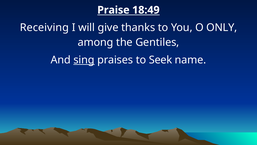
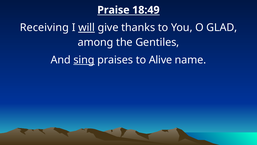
will underline: none -> present (87, 27)
ONLY: ONLY -> GLAD (222, 27)
Seek: Seek -> Alive (161, 60)
